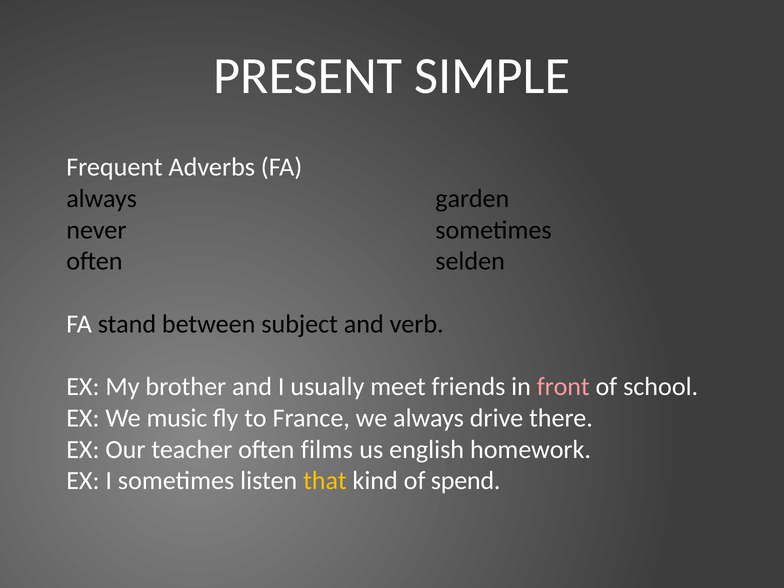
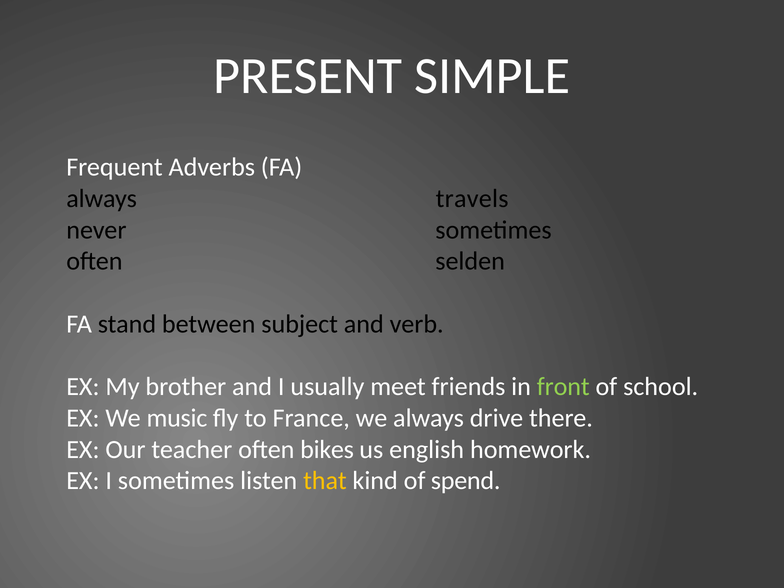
garden: garden -> travels (472, 199)
front colour: pink -> light green (563, 387)
films: films -> bikes (327, 449)
